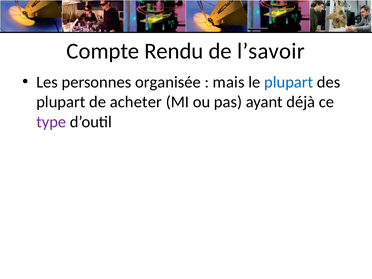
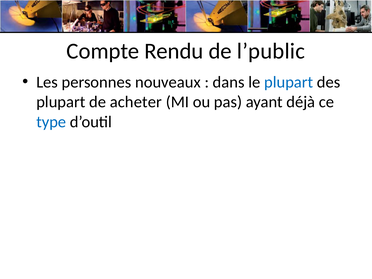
l’savoir: l’savoir -> l’public (271, 51)
organisée: organisée -> nouveaux (168, 82)
mais: mais -> dans (229, 82)
type colour: purple -> blue (51, 122)
